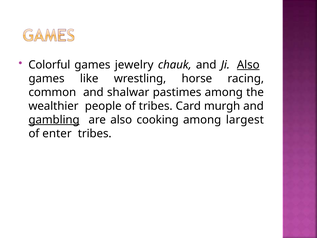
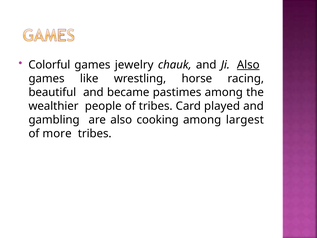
common: common -> beautiful (52, 92)
shalwar: shalwar -> became (128, 92)
murgh: murgh -> played (222, 106)
gambling underline: present -> none (54, 120)
enter: enter -> more (57, 133)
